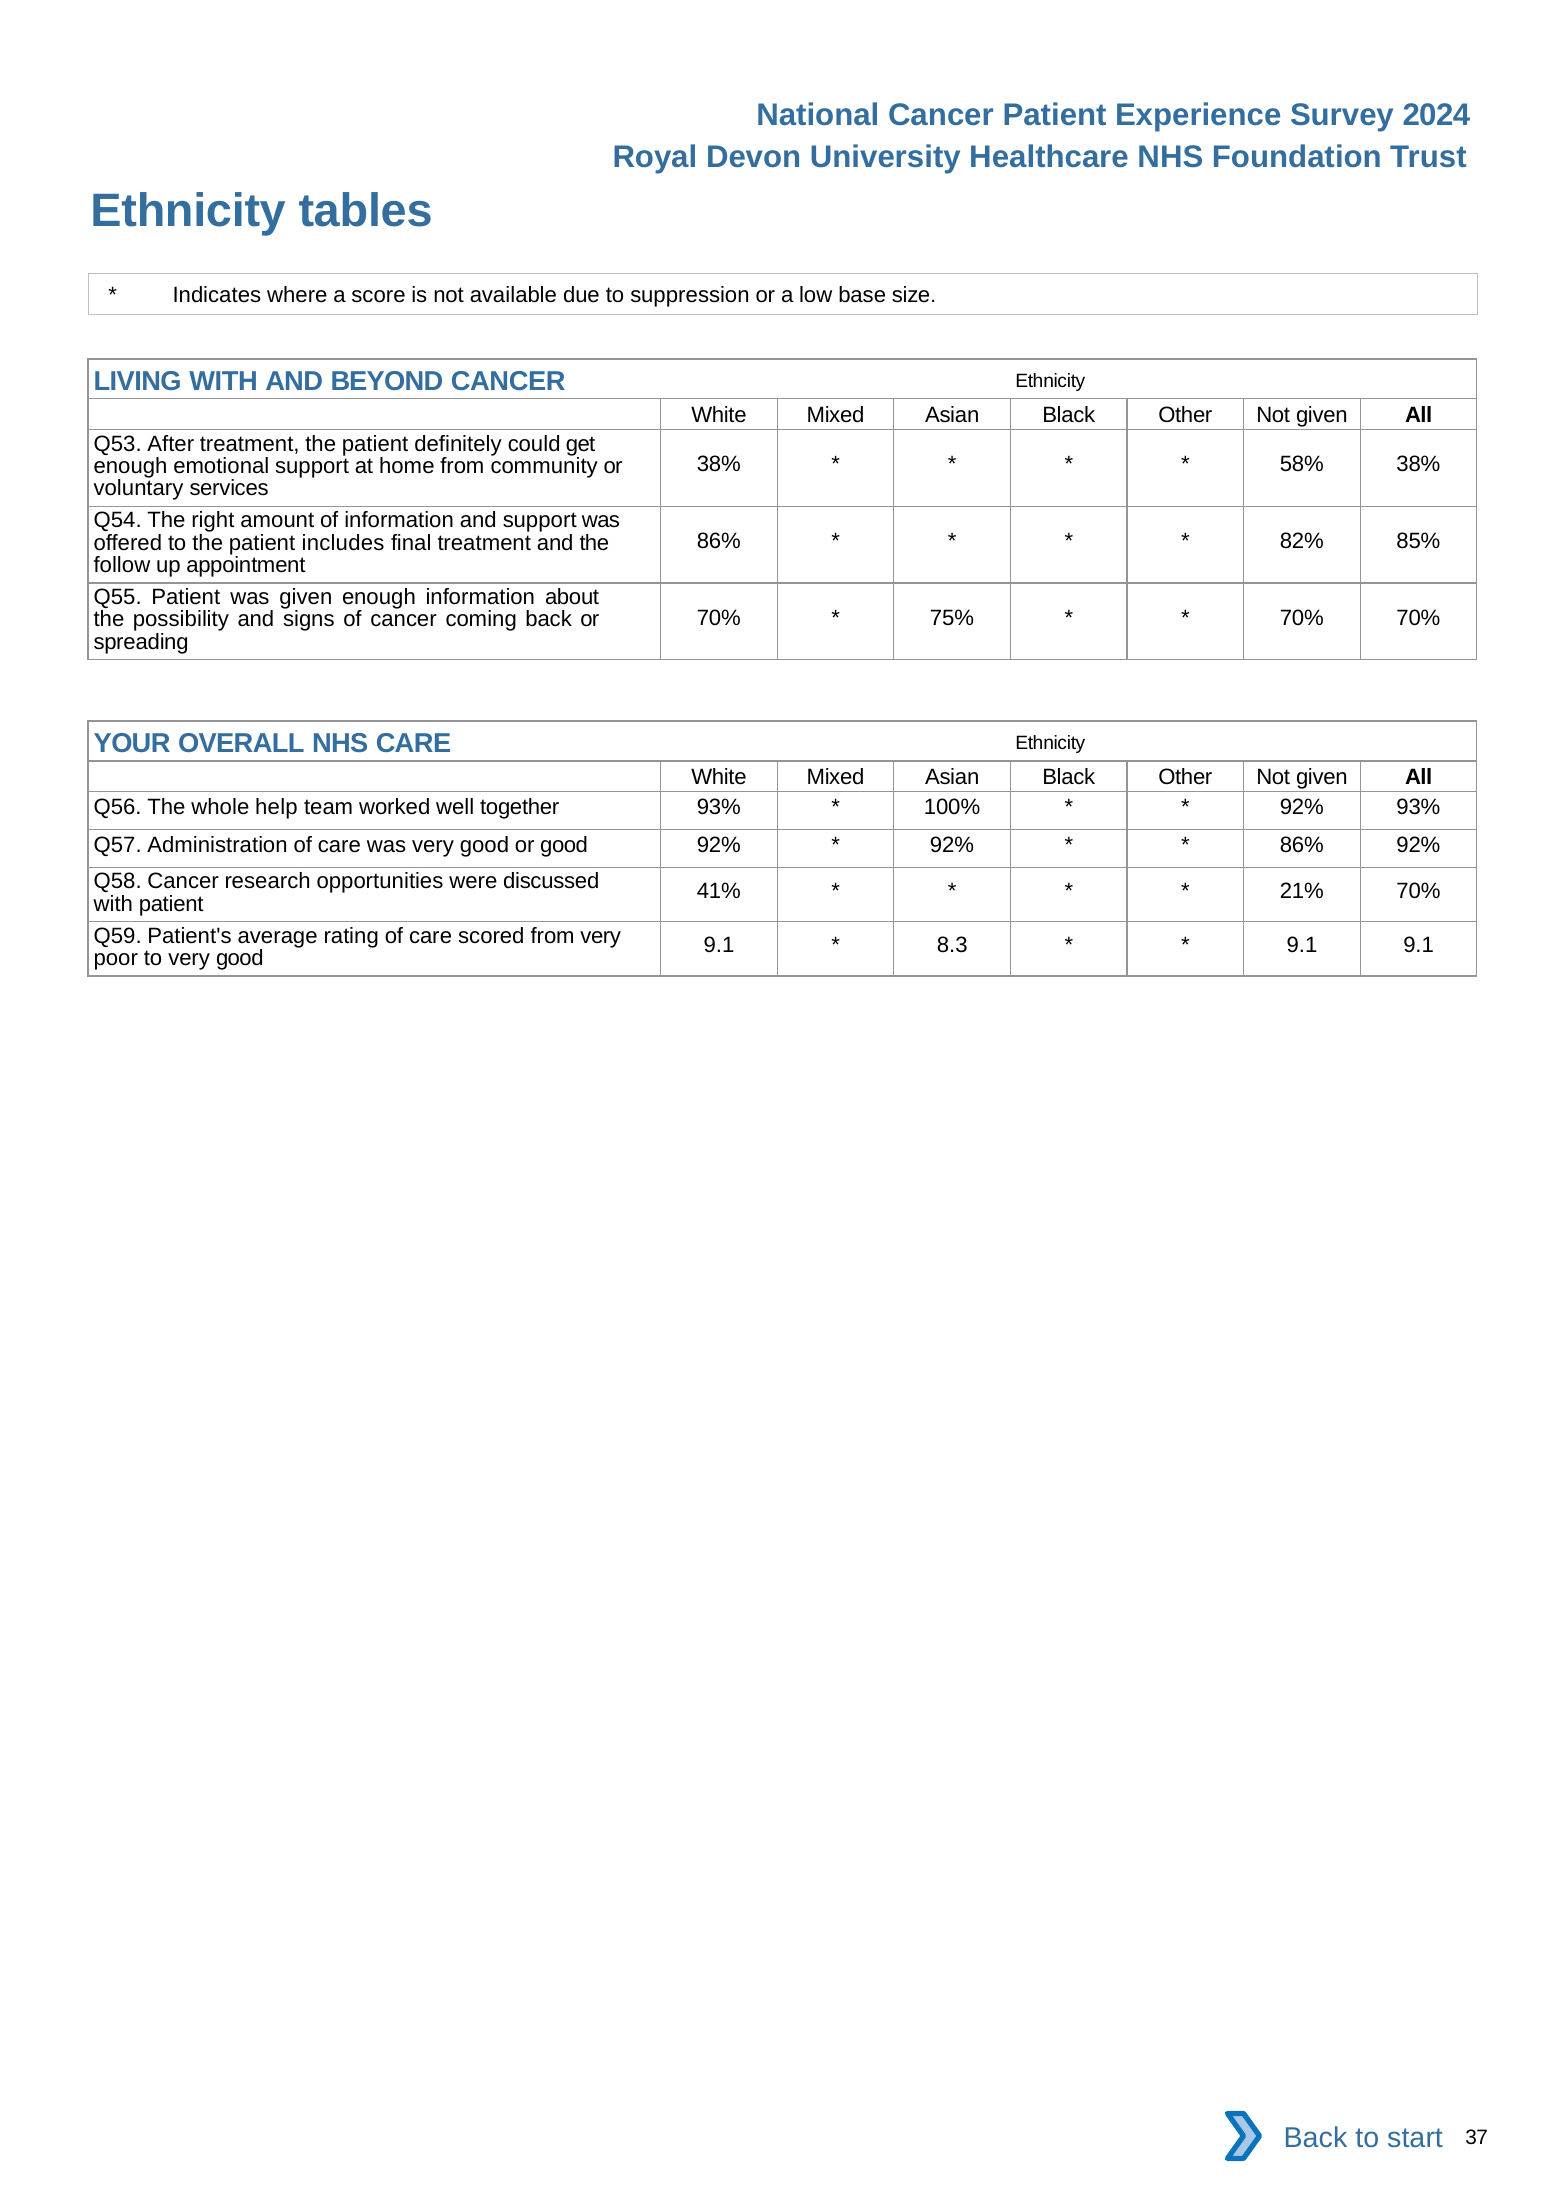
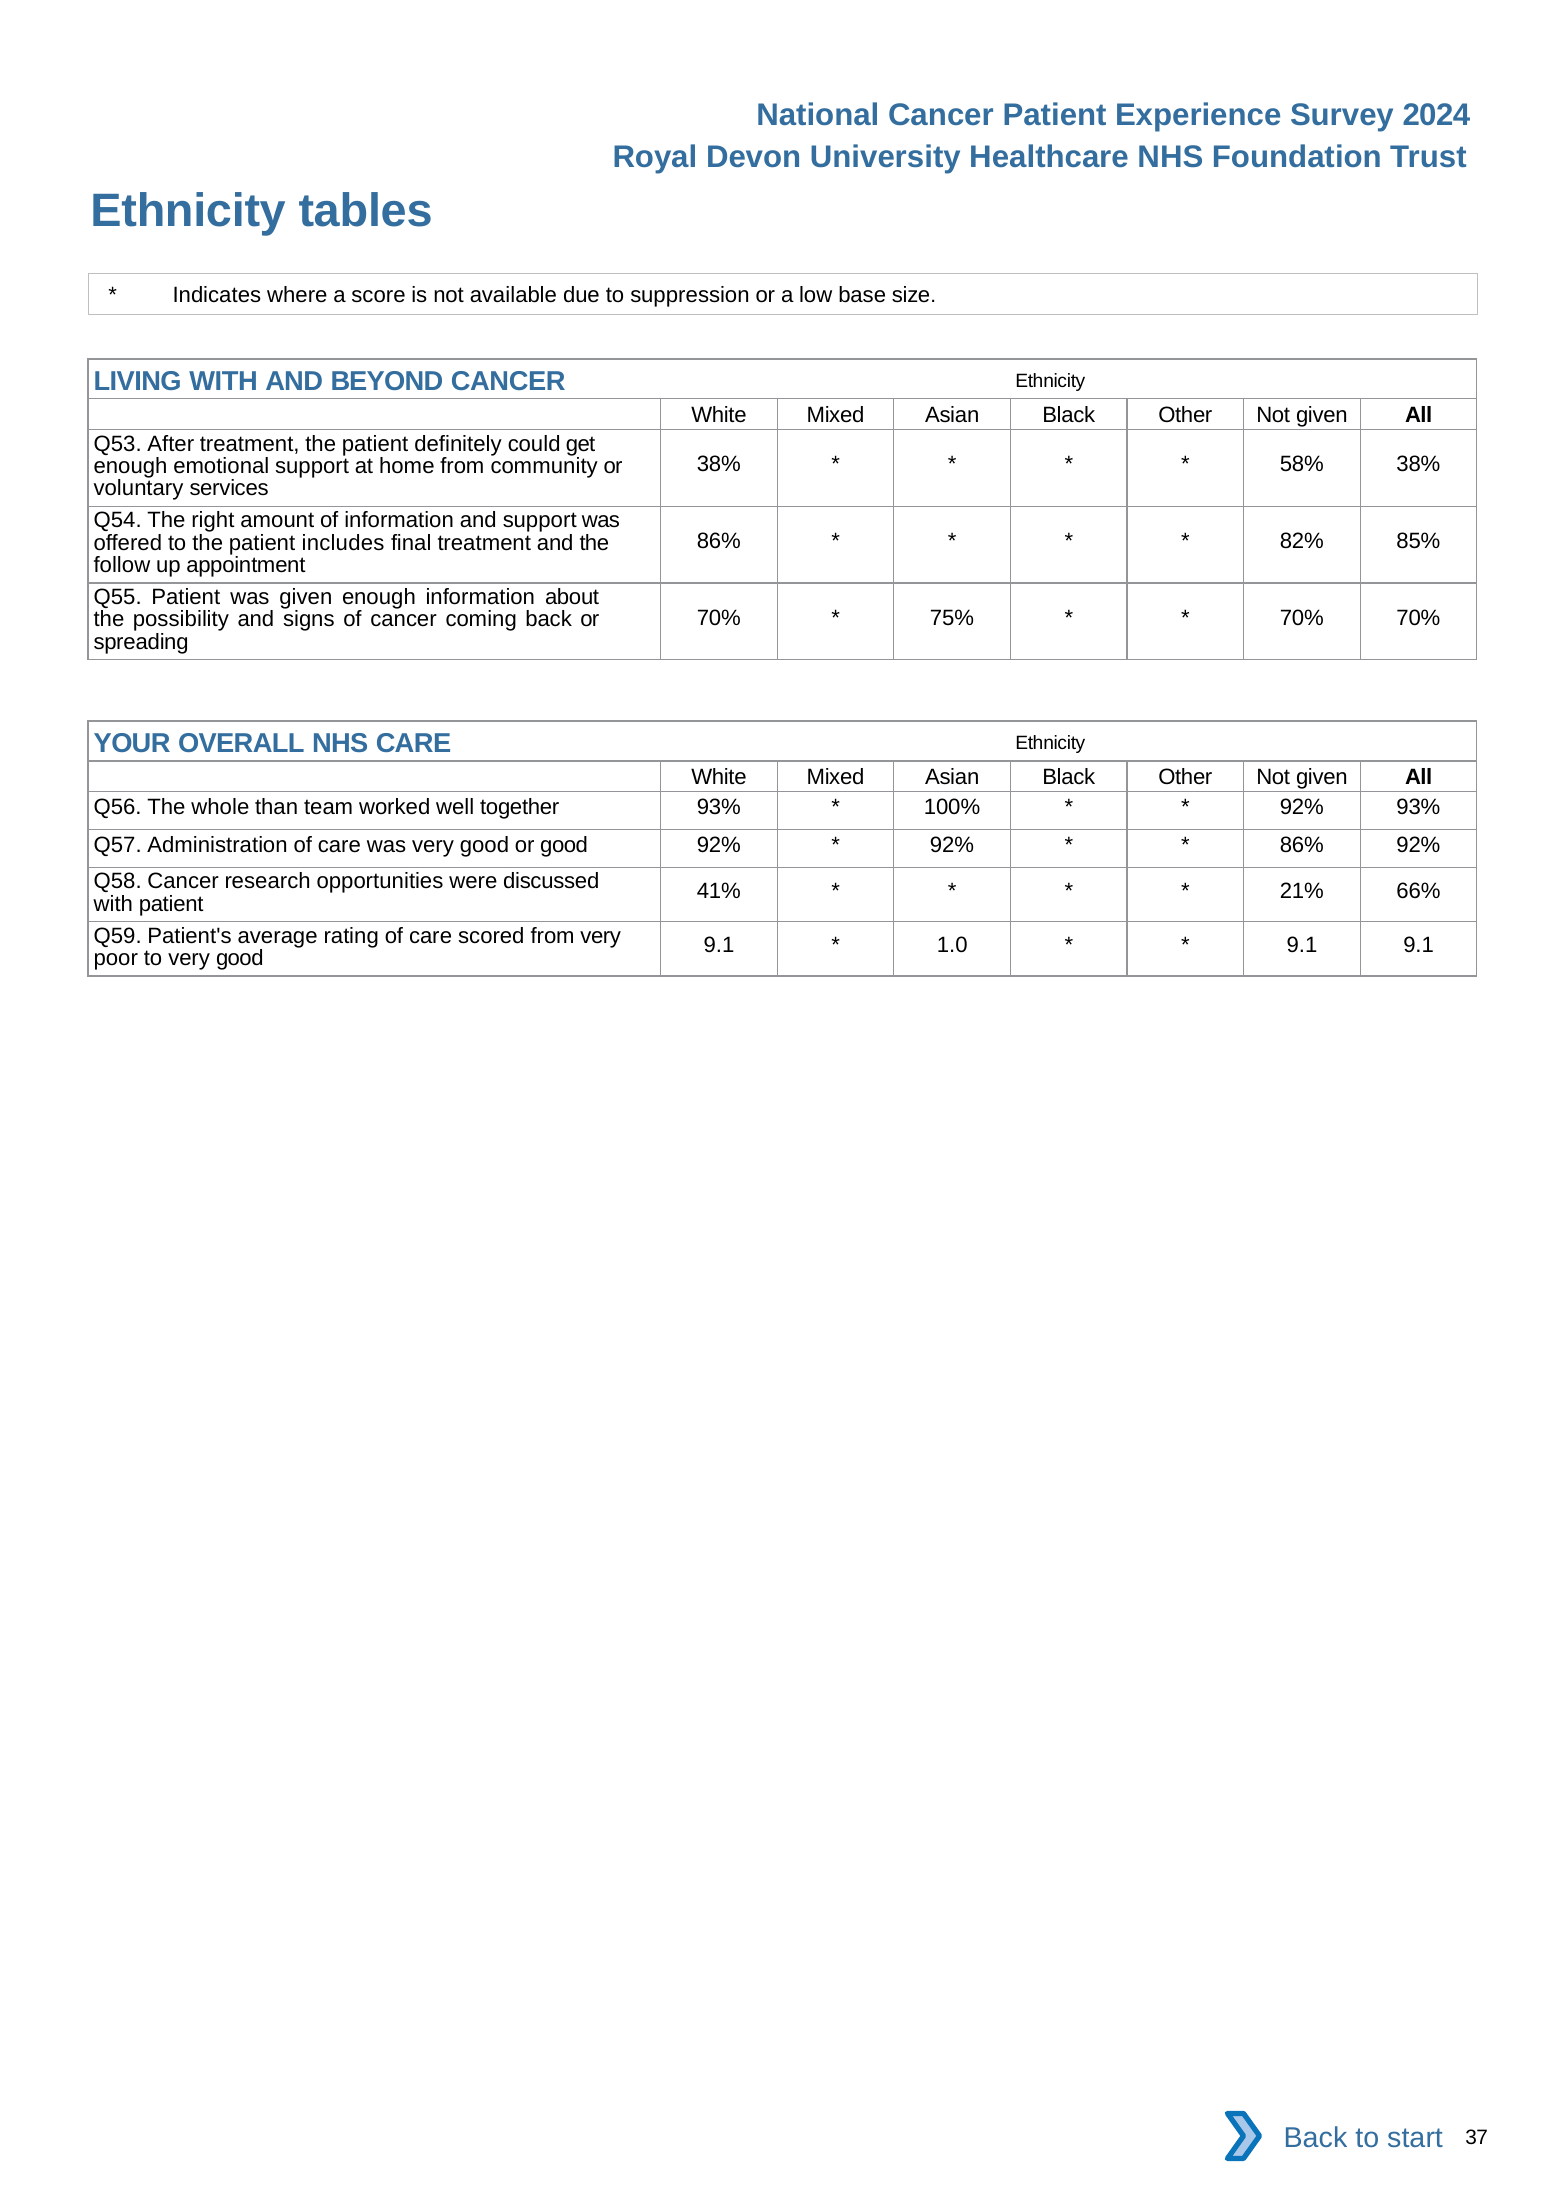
help: help -> than (277, 807)
21% 70%: 70% -> 66% (1418, 891)
8.3: 8.3 -> 1.0 (952, 945)
